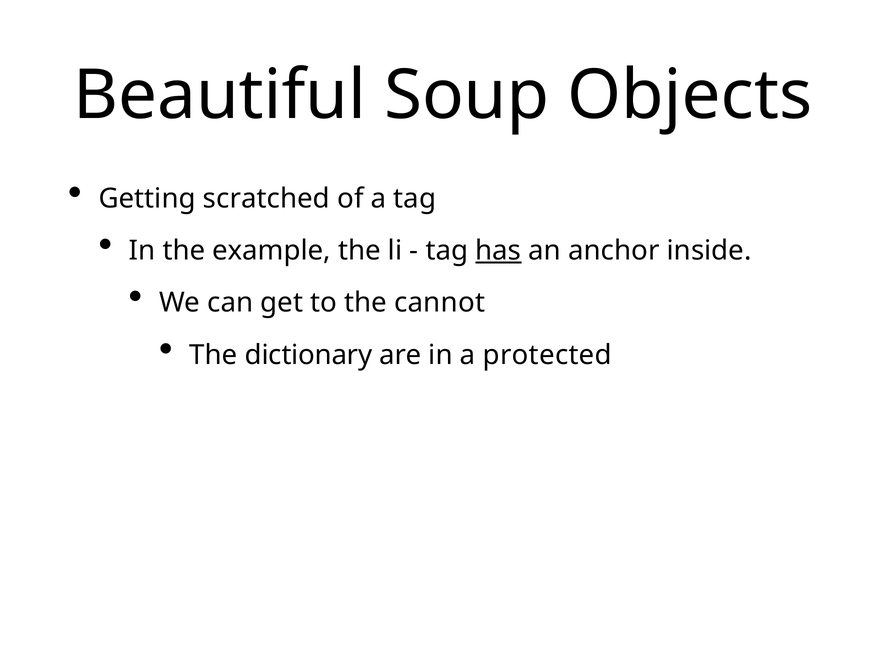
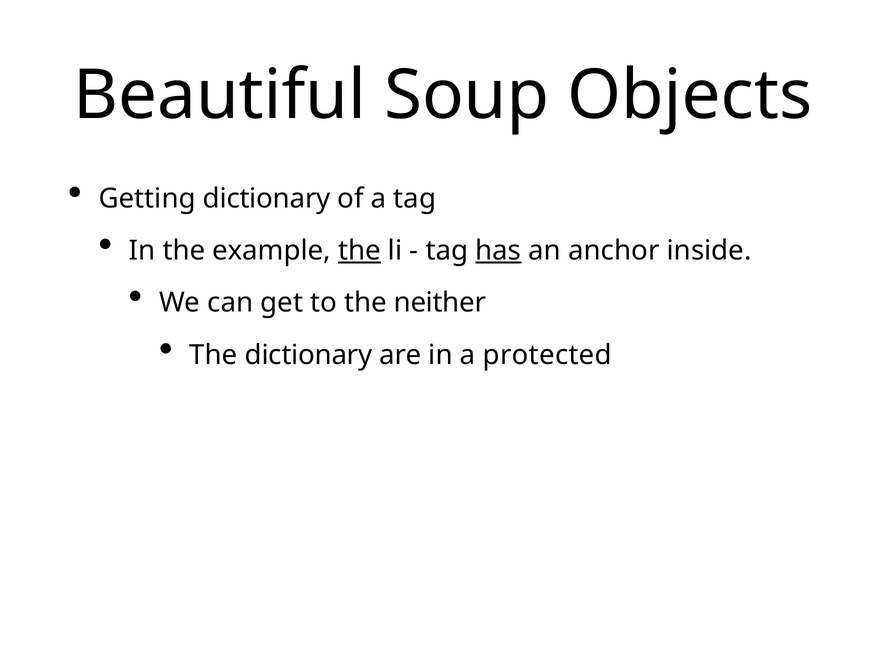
Getting scratched: scratched -> dictionary (267, 199)
the underline: none -> present (359, 251)
cannot: cannot -> neither (440, 303)
